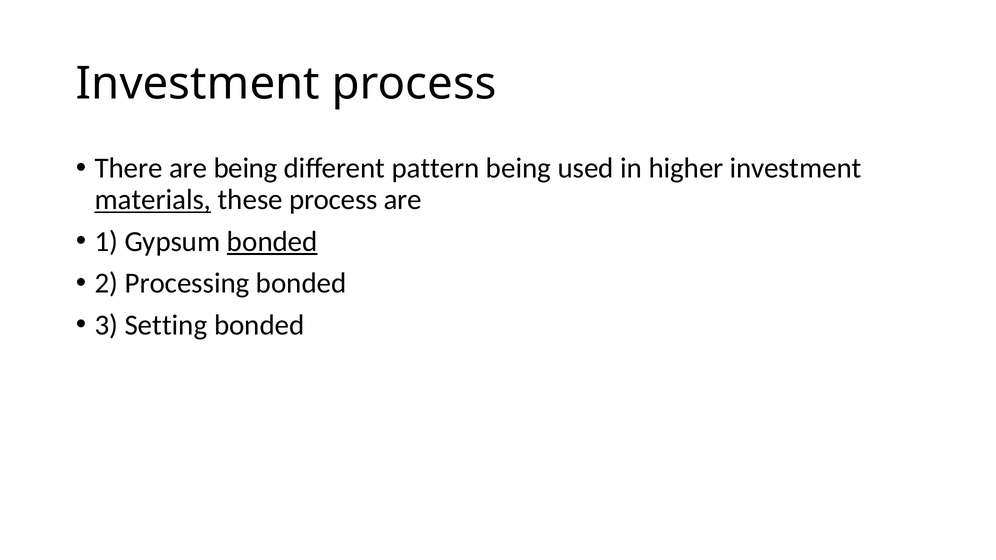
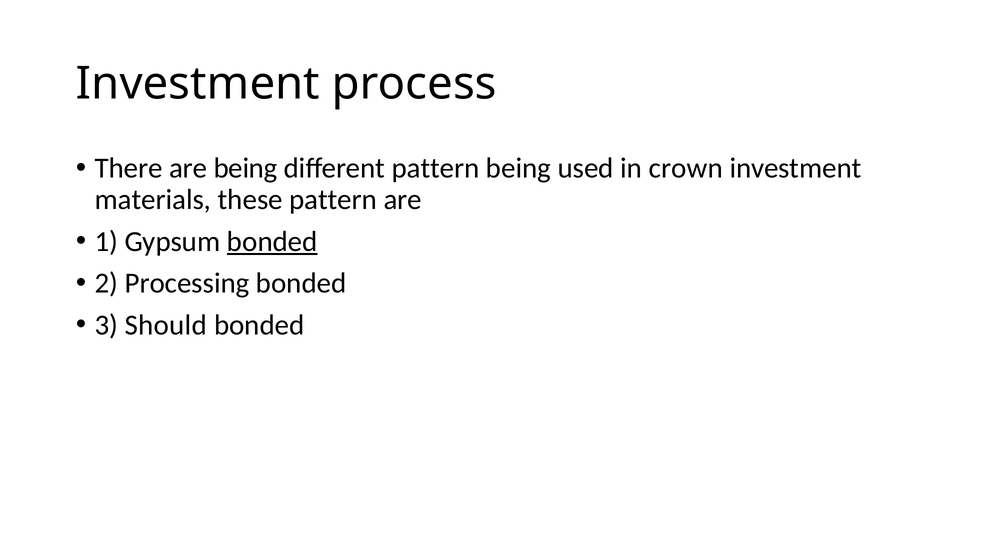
higher: higher -> crown (686, 168)
materials underline: present -> none (153, 200)
these process: process -> pattern (333, 200)
Setting: Setting -> Should (166, 325)
